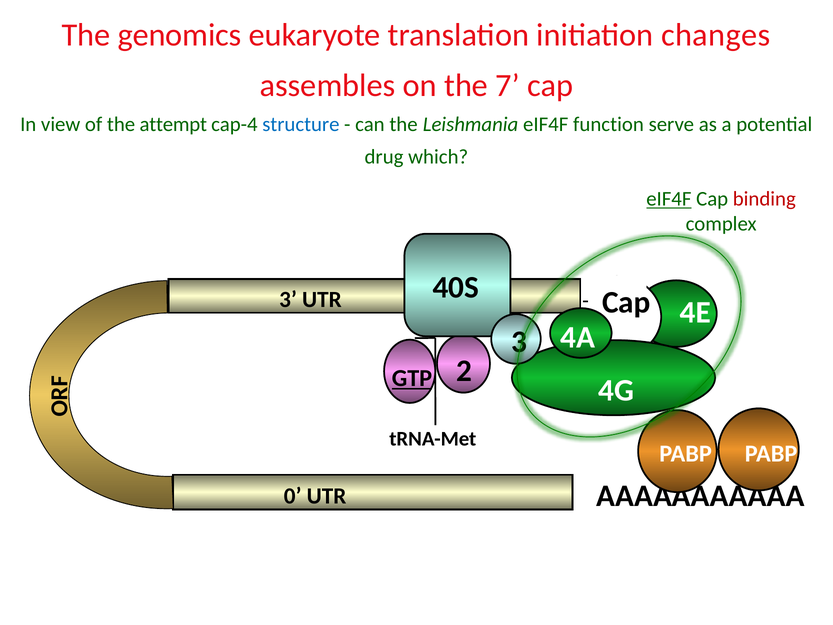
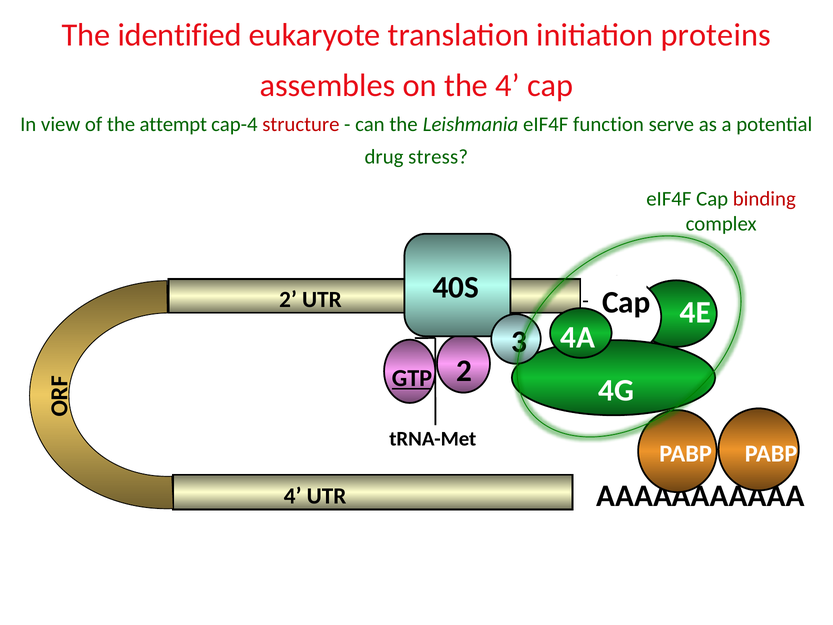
genomics: genomics -> identified (180, 35)
changes: changes -> proteins (716, 35)
the 7: 7 -> 4 (508, 85)
structure colour: blue -> red (301, 124)
which: which -> stress (438, 157)
eIF4F underline: present -> none (669, 199)
3: 3 -> 2 (288, 300)
0: 0 -> 4 (293, 496)
